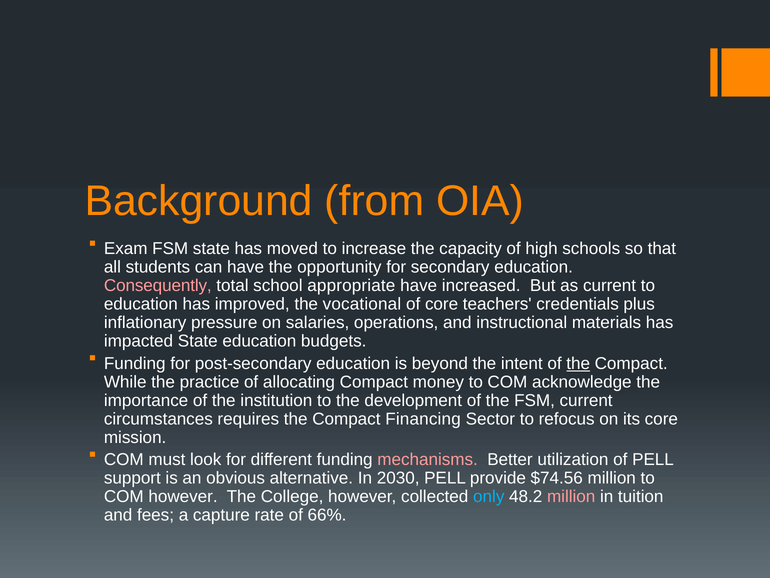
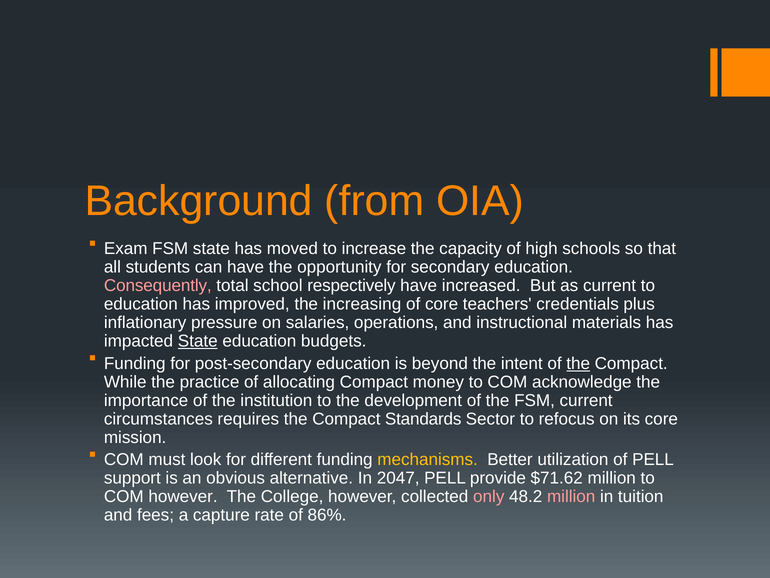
appropriate: appropriate -> respectively (351, 285)
vocational: vocational -> increasing (362, 304)
State underline: none -> present (198, 341)
Financing: Financing -> Standards (423, 419)
mechanisms colour: pink -> yellow (428, 459)
2030: 2030 -> 2047 (398, 478)
$74.56: $74.56 -> $71.62 (557, 478)
only colour: light blue -> pink (489, 496)
66%: 66% -> 86% (327, 515)
